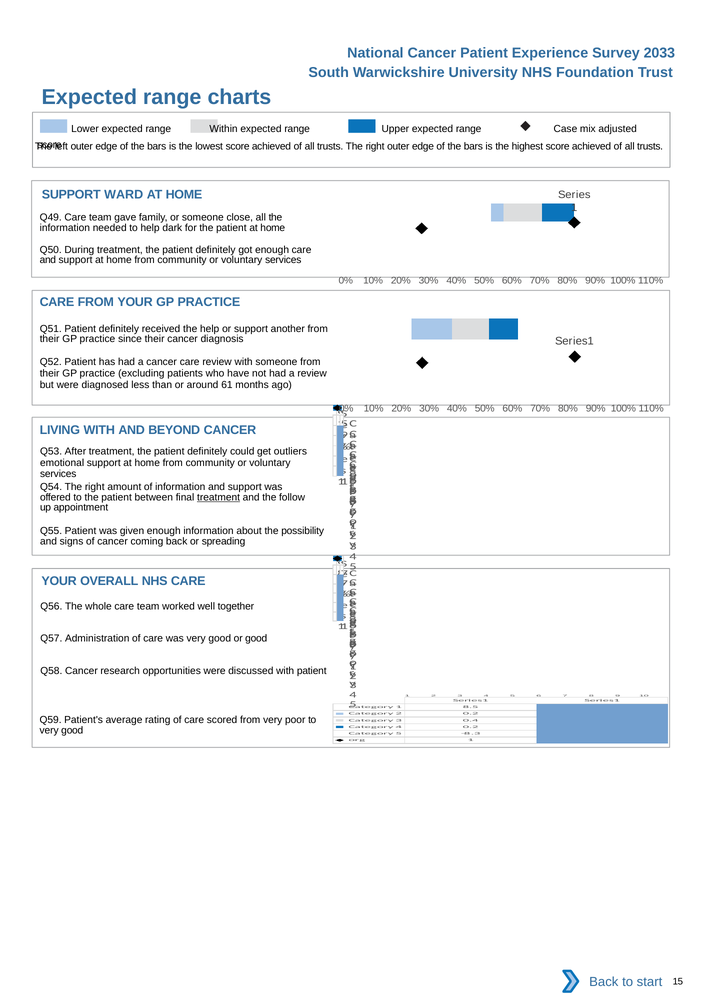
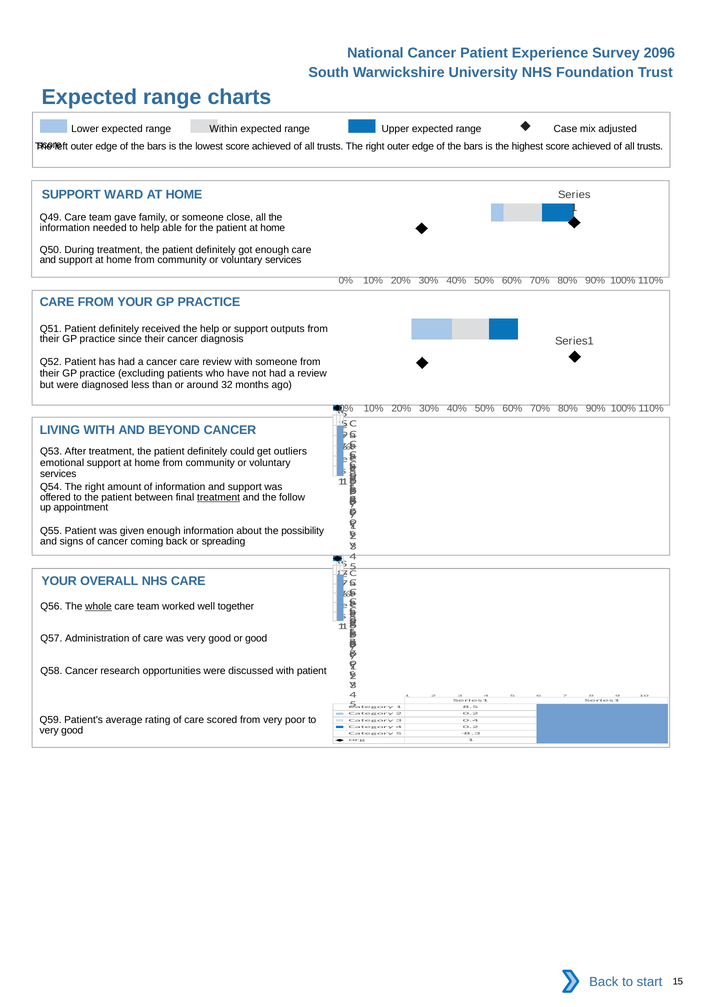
2033: 2033 -> 2096 (659, 53)
dark: dark -> able (172, 228)
another: another -> outputs (288, 329)
61: 61 -> 32 (227, 385)
whole underline: none -> present (98, 606)
